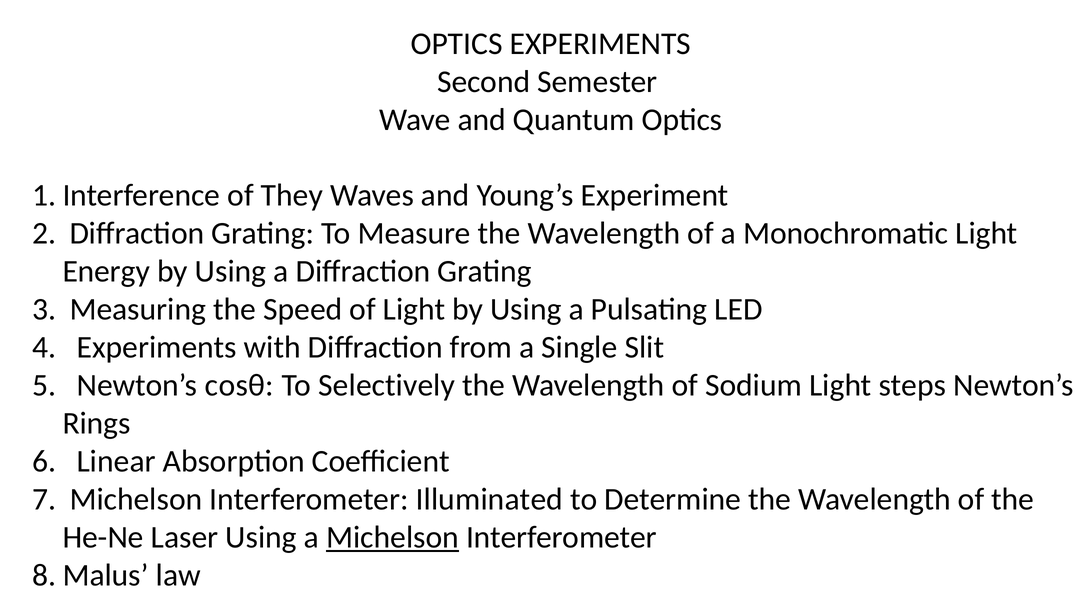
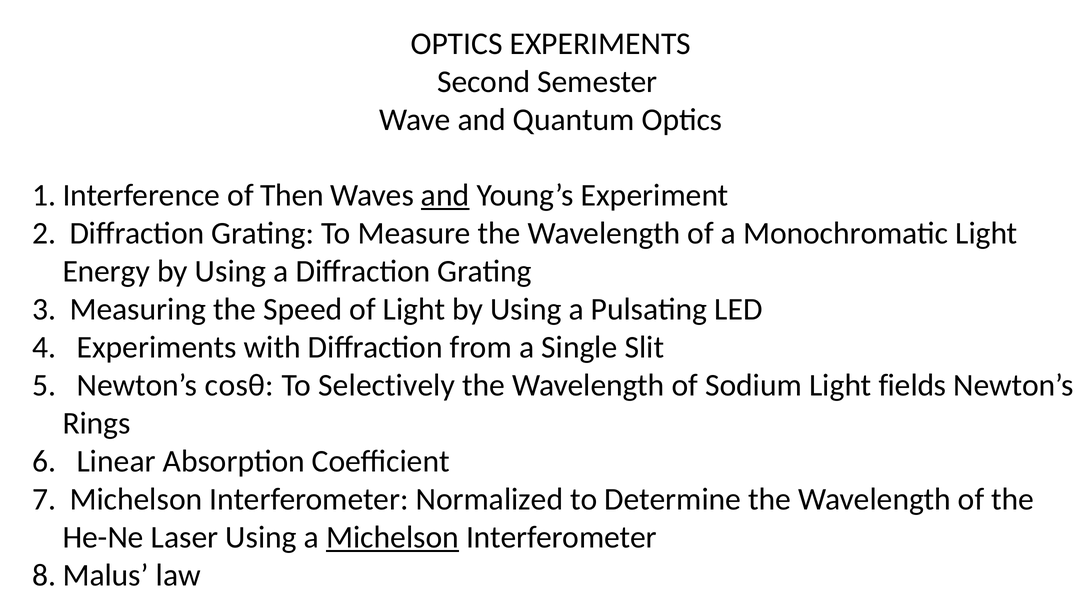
They: They -> Then (292, 196)
and underline: none -> present (445, 196)
steps: steps -> fields (912, 386)
Illuminated: Illuminated -> Normalized (489, 500)
